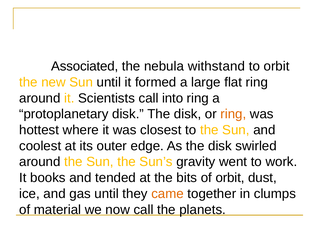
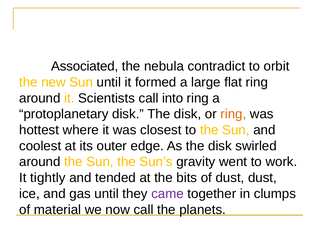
withstand: withstand -> contradict (216, 66)
books: books -> tightly (48, 178)
of orbit: orbit -> dust (230, 178)
came colour: orange -> purple (168, 194)
